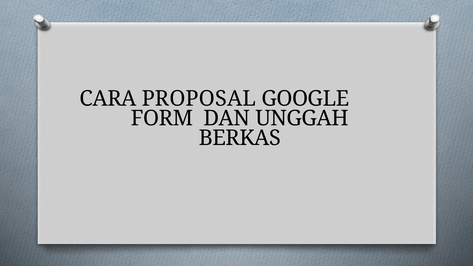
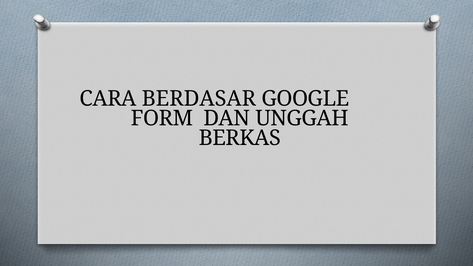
PROPOSAL: PROPOSAL -> BERDASAR (199, 99)
